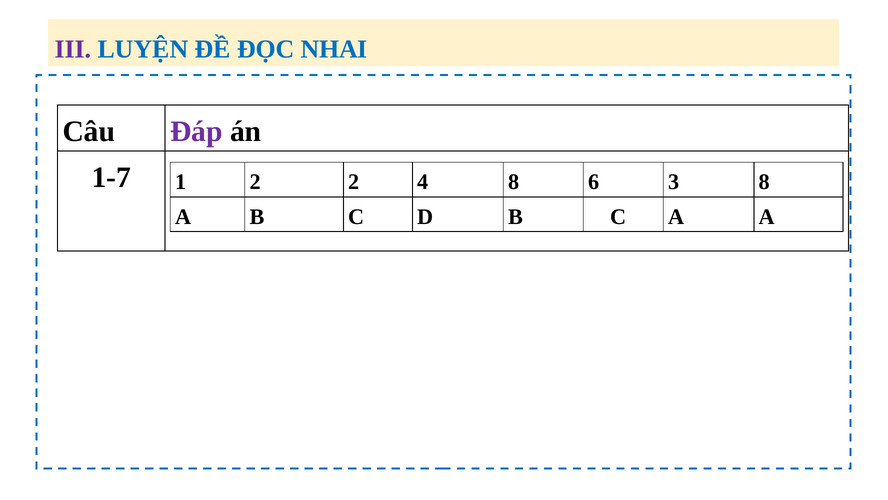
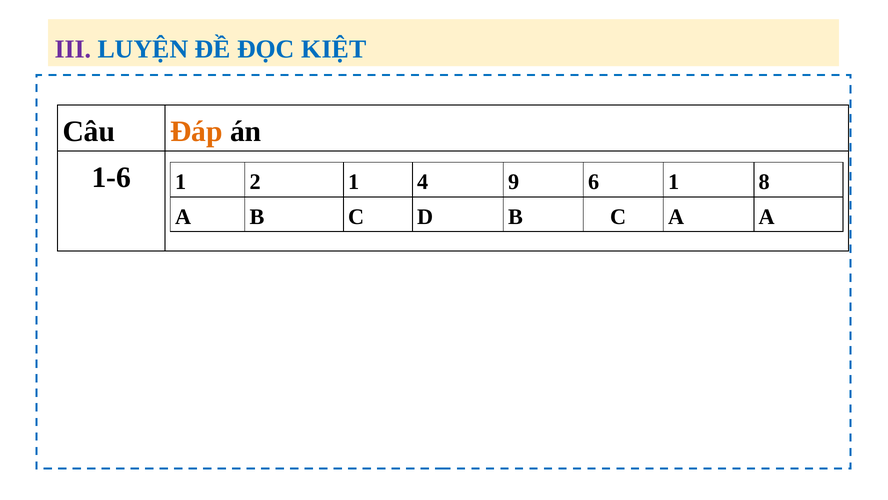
NHAI: NHAI -> KIỆT (334, 49)
Đáp colour: purple -> orange (196, 131)
1-7: 1-7 -> 1-6 (111, 177)
2 2: 2 -> 1 (354, 182)
4 8: 8 -> 9 (514, 182)
6 3: 3 -> 1 (674, 182)
